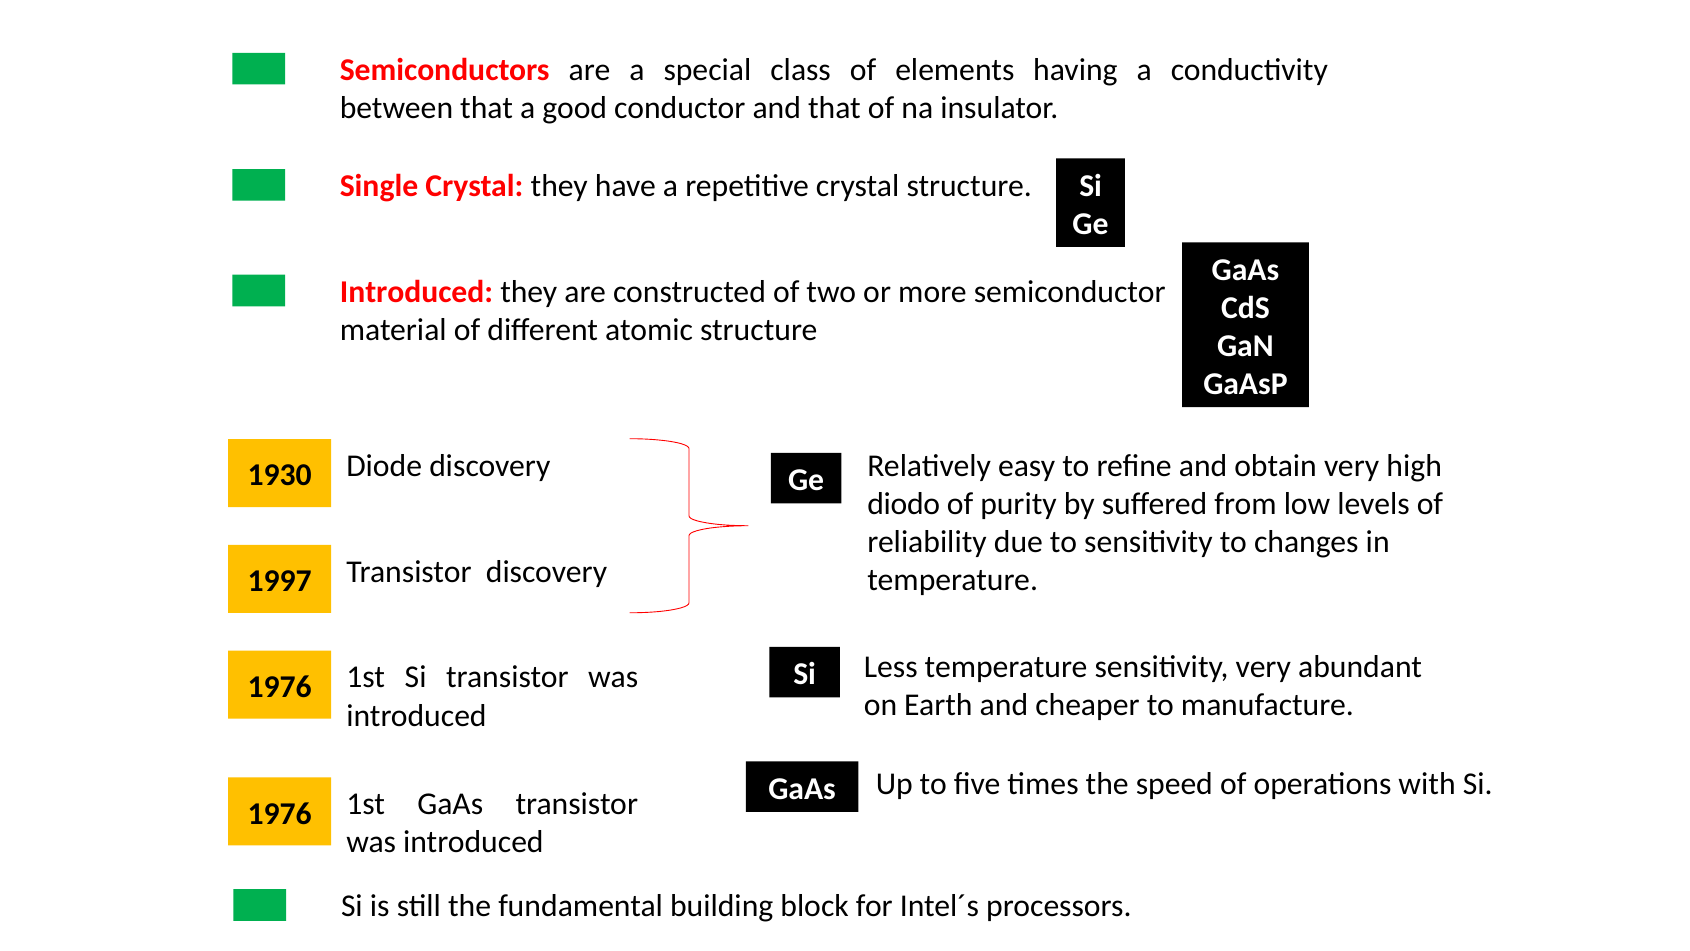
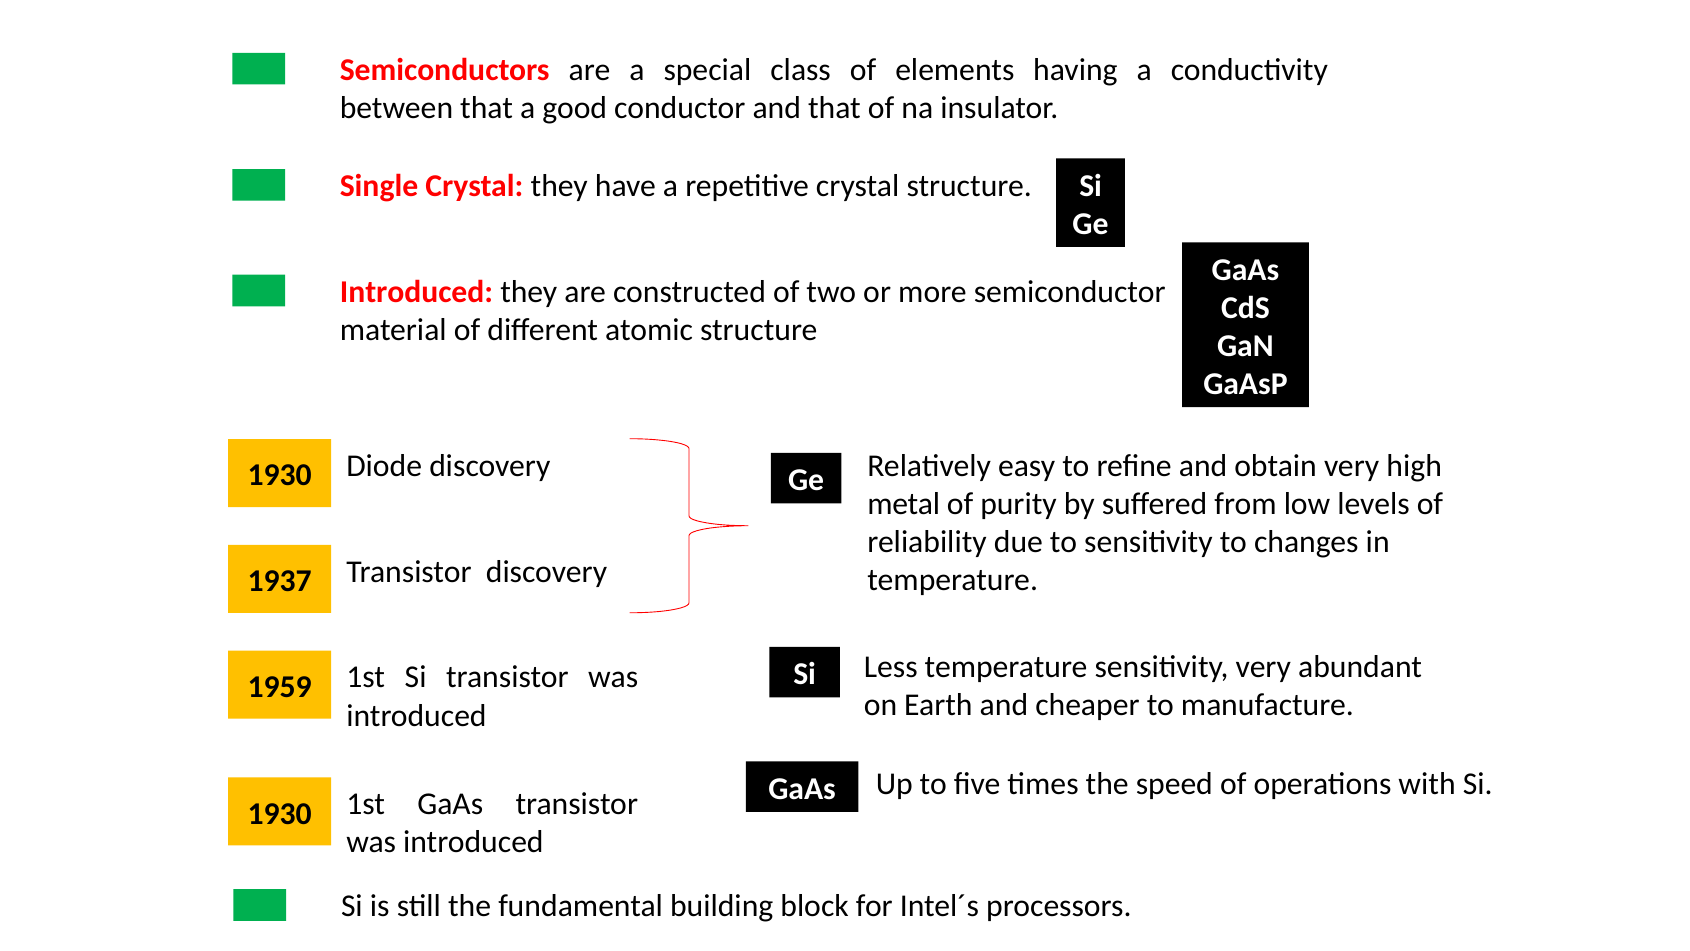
diodo: diodo -> metal (904, 504)
1997: 1997 -> 1937 (280, 581)
1976: 1976 -> 1959 (280, 686)
1976: 1976 -> 1930 (280, 813)
